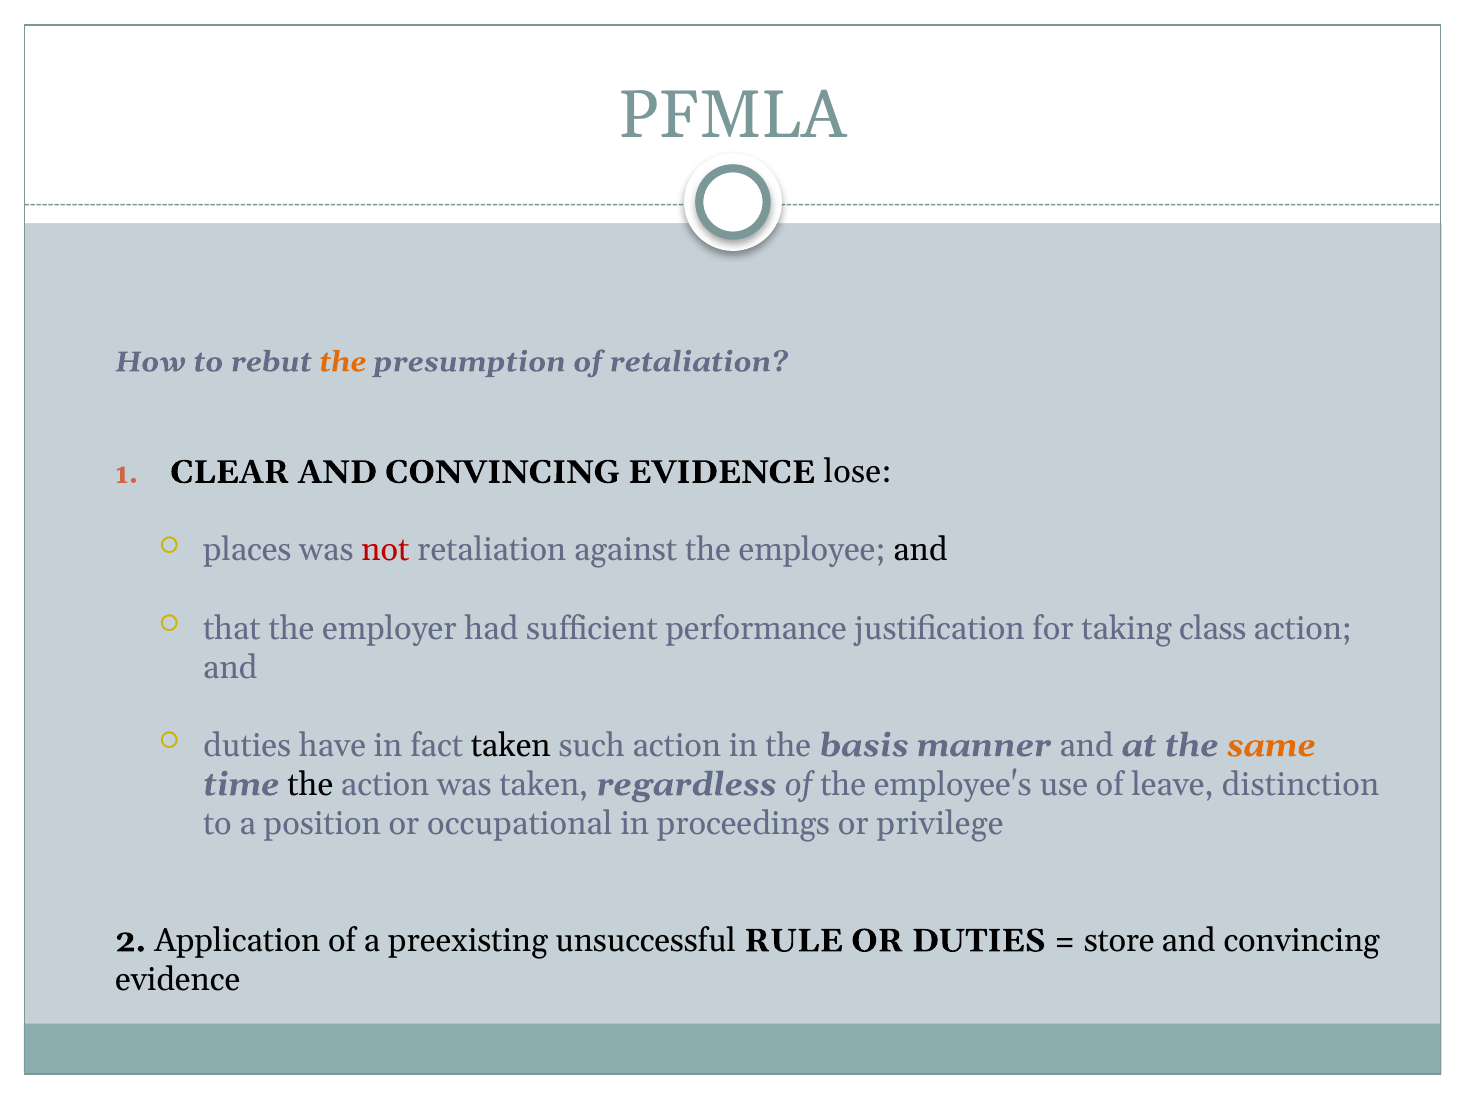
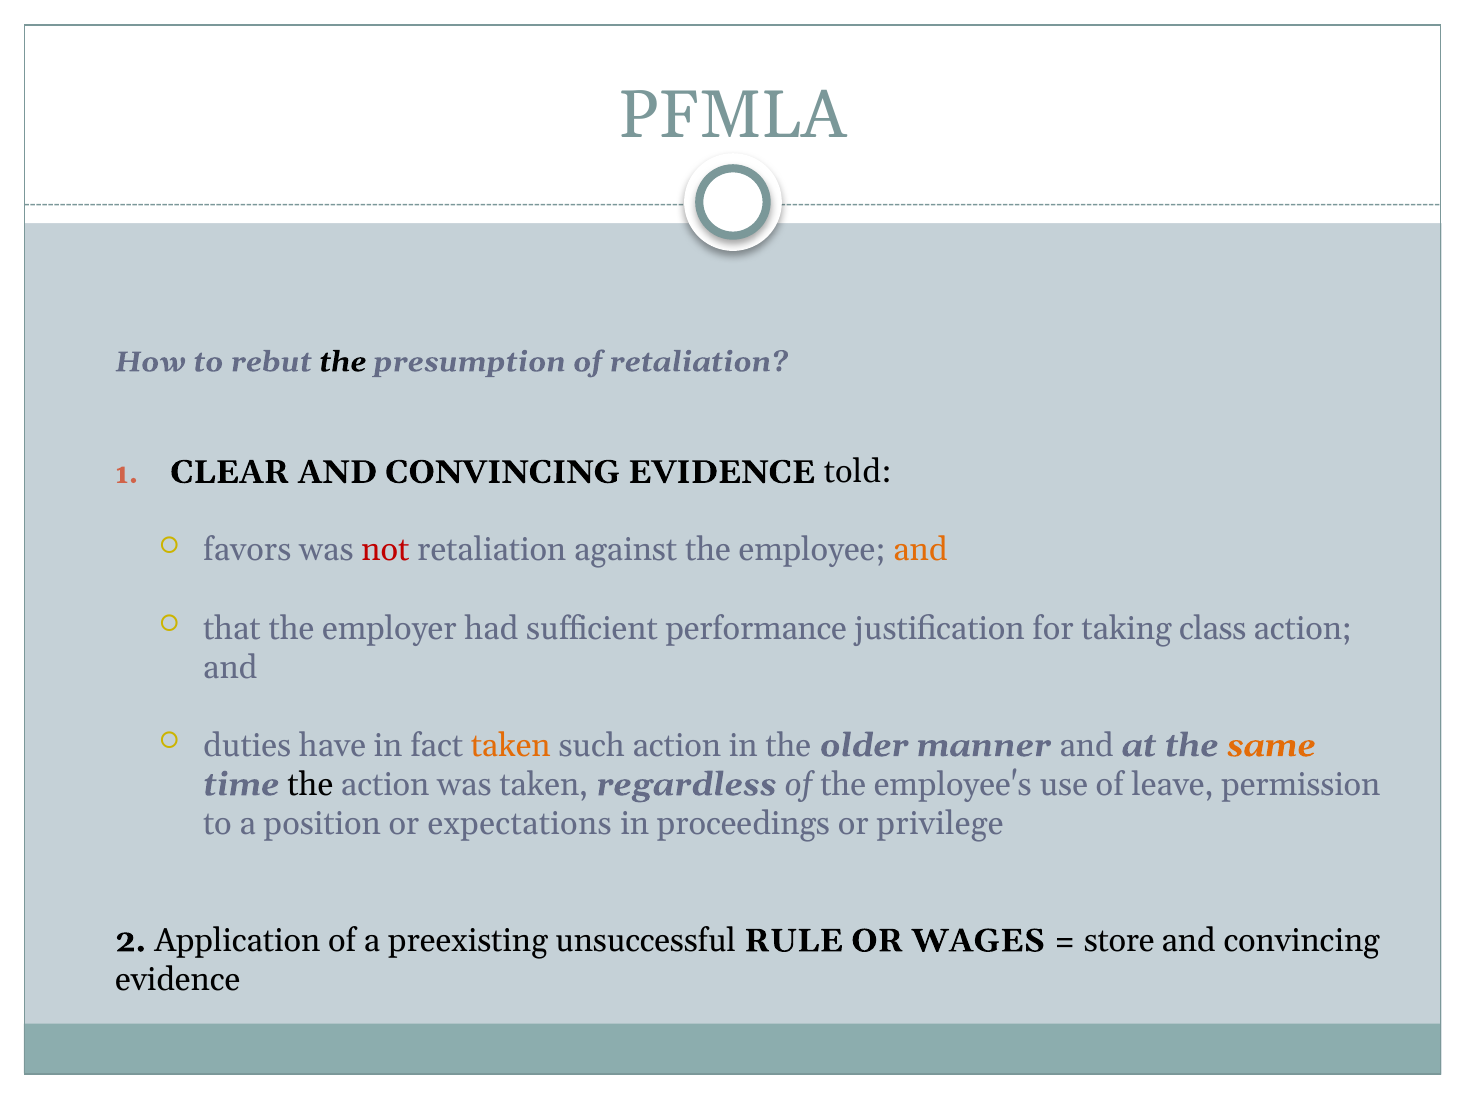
the colour: orange -> black (343, 362)
lose: lose -> told (858, 472)
places: places -> favors (247, 550)
and colour: black -> orange (920, 550)
taken colour: black -> orange (511, 746)
basis: basis -> older (864, 746)
distinction: distinction -> permission (1301, 785)
occupational: occupational -> expectations (520, 824)
OR DUTIES: DUTIES -> WAGES (978, 941)
